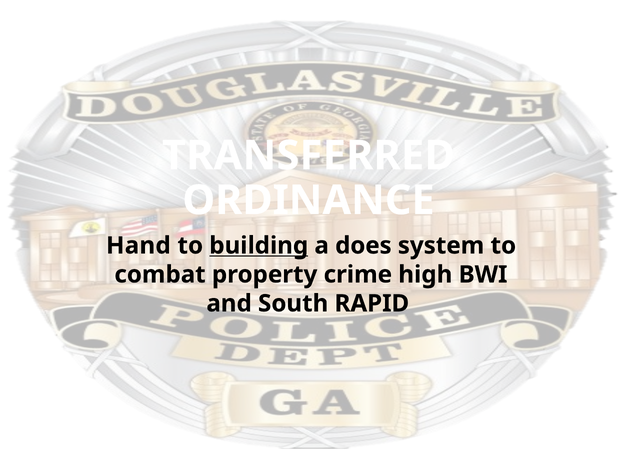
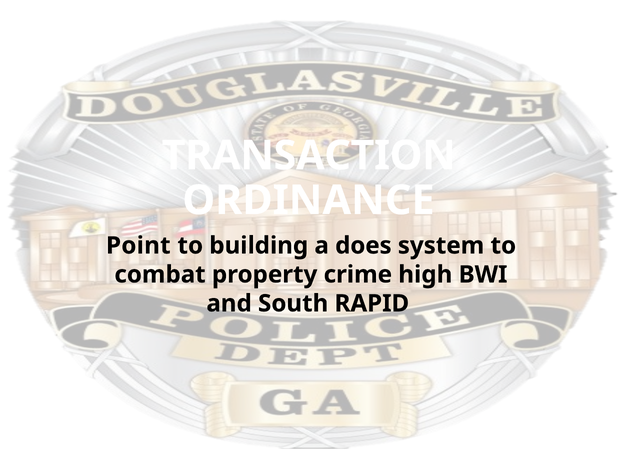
TRANSFERRED: TRANSFERRED -> TRANSACTION (309, 156)
Hand: Hand -> Point (138, 246)
building underline: present -> none (259, 246)
